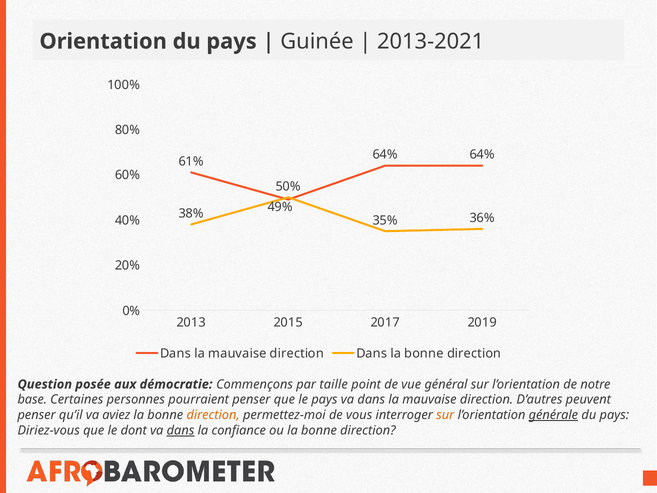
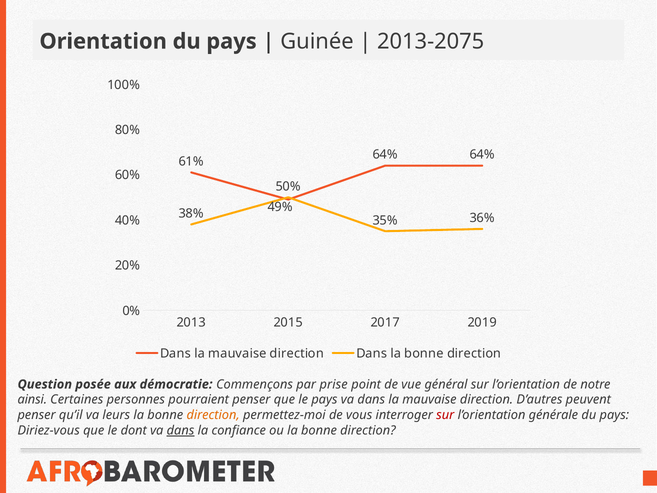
2013-2021: 2013-2021 -> 2013-2075 (431, 41)
taille: taille -> prise (334, 384)
base: base -> ainsi (32, 399)
aviez: aviez -> leurs (116, 415)
sur colour: orange -> red (445, 415)
générale underline: present -> none (553, 415)
